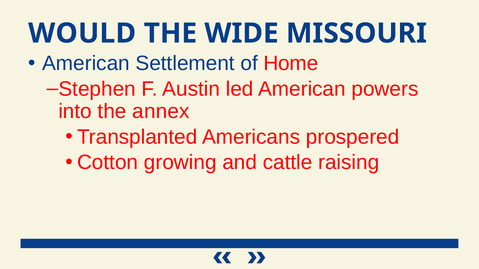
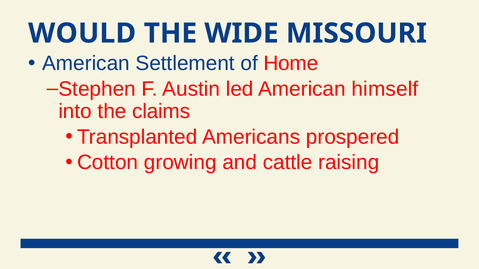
powers: powers -> himself (385, 89)
annex: annex -> claims (161, 111)
